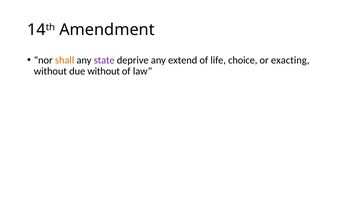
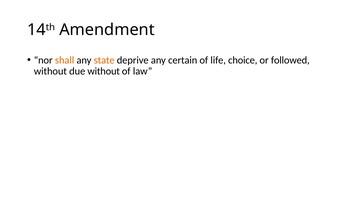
state colour: purple -> orange (104, 60)
extend: extend -> certain (183, 60)
exacting: exacting -> followed (290, 60)
